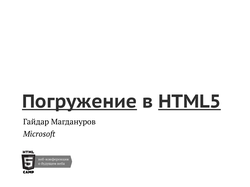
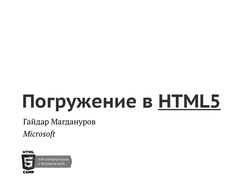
Погружение underline: present -> none (80, 102)
